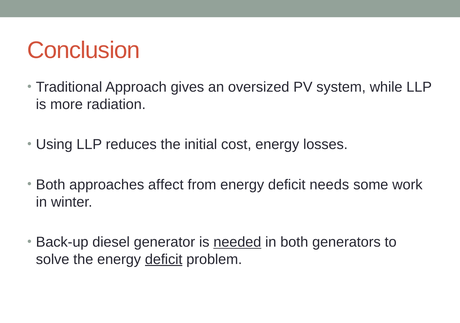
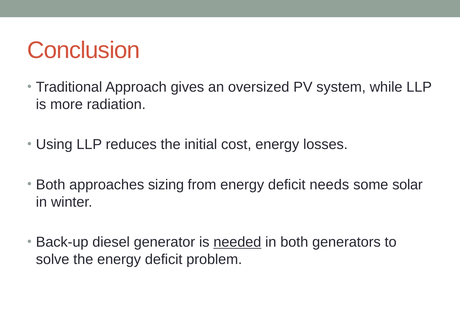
affect: affect -> sizing (166, 184)
work: work -> solar (408, 184)
deficit underline: present -> none (164, 259)
